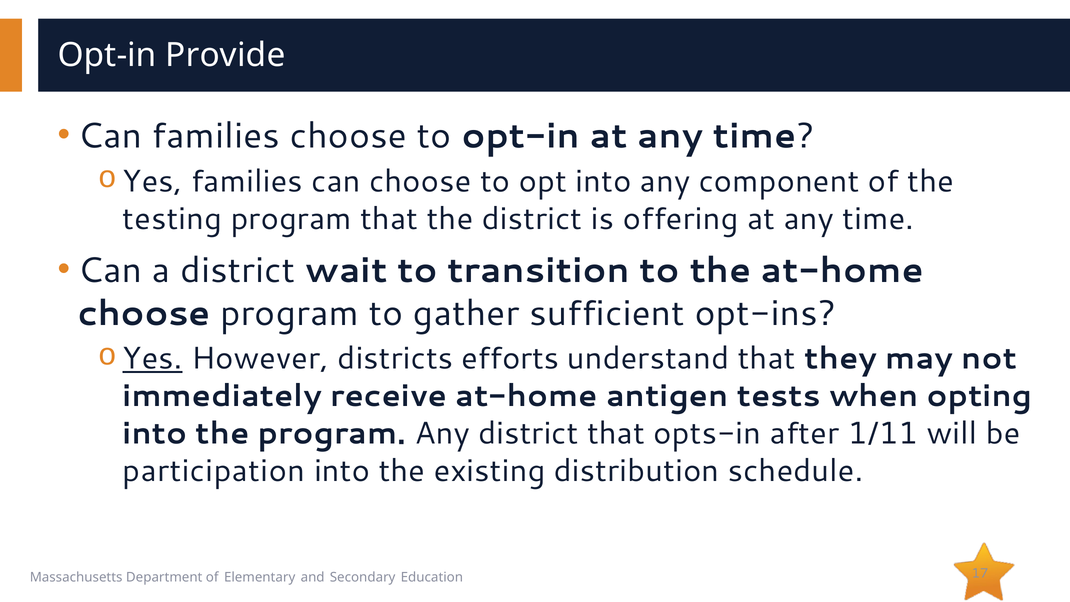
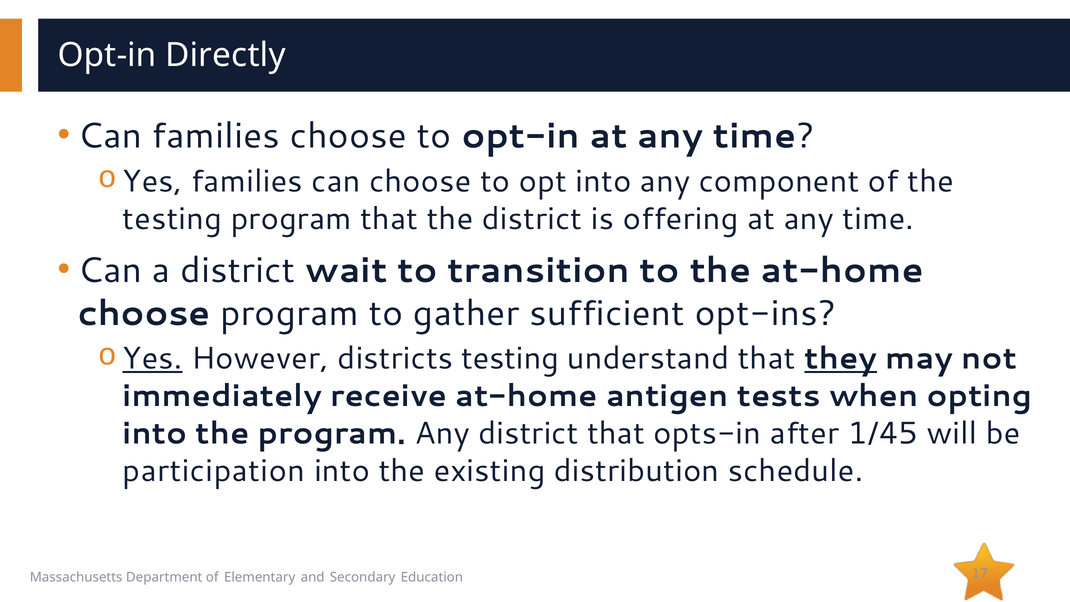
Provide: Provide -> Directly (225, 55)
districts efforts: efforts -> testing (510, 359)
they underline: none -> present (841, 359)
1/11: 1/11 -> 1/45 (883, 434)
